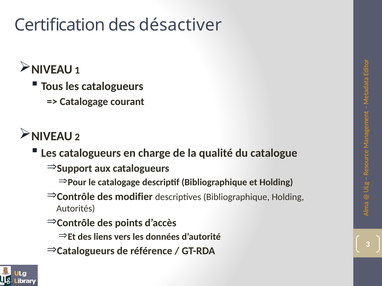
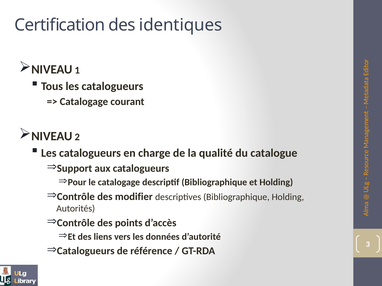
désactiver: désactiver -> identiques (181, 25)
